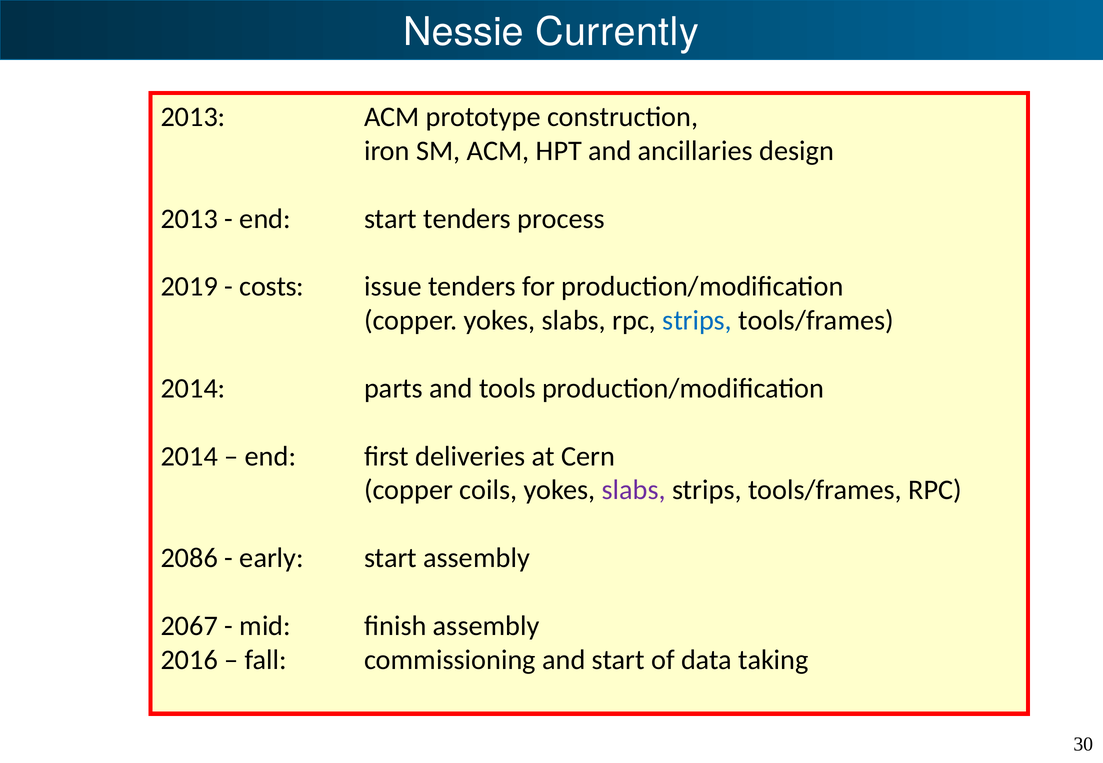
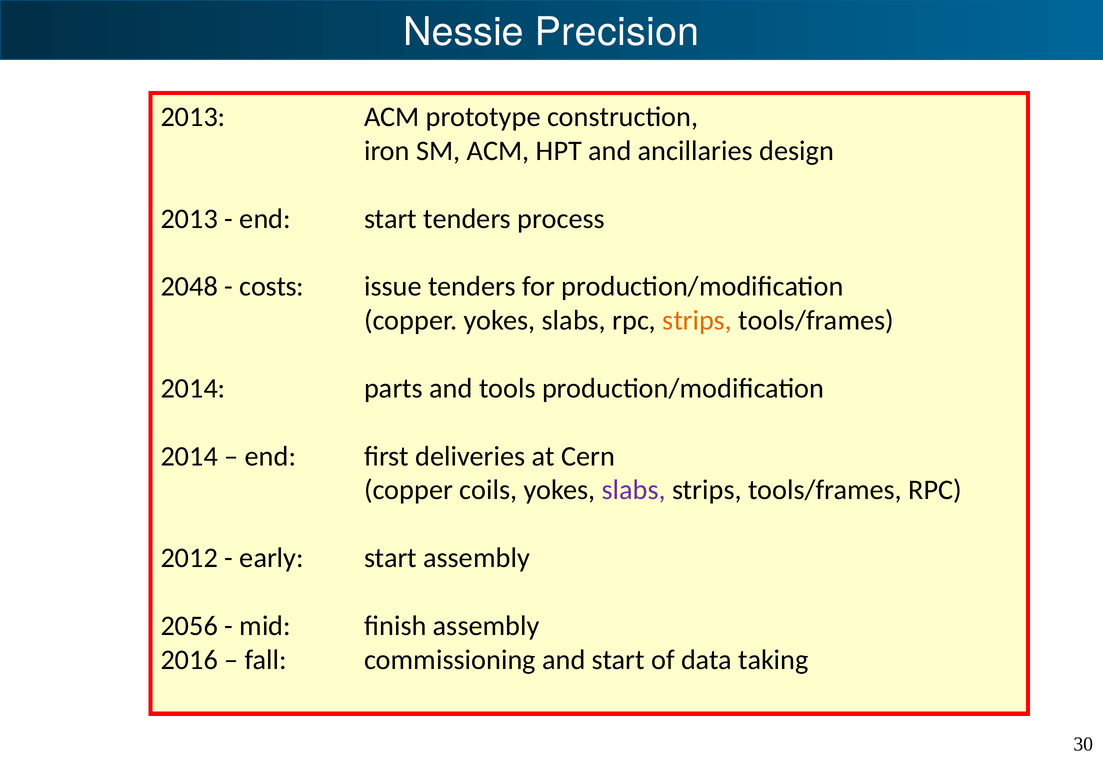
Currently: Currently -> Precision (617, 32)
2019: 2019 -> 2048 (189, 287)
strips colour: blue -> orange (697, 321)
2086: 2086 -> 2012 (189, 558)
2067: 2067 -> 2056 (189, 626)
